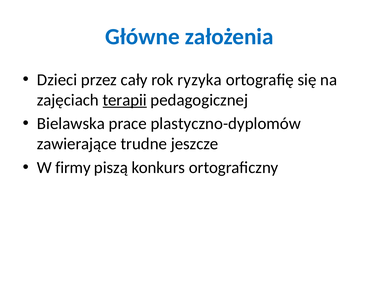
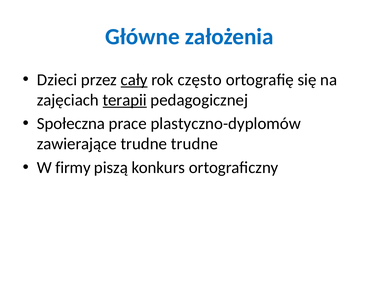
cały underline: none -> present (134, 80)
ryzyka: ryzyka -> często (200, 80)
Bielawska: Bielawska -> Społeczna (71, 123)
trudne jeszcze: jeszcze -> trudne (194, 144)
